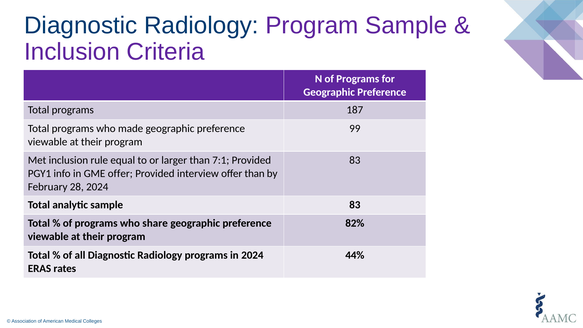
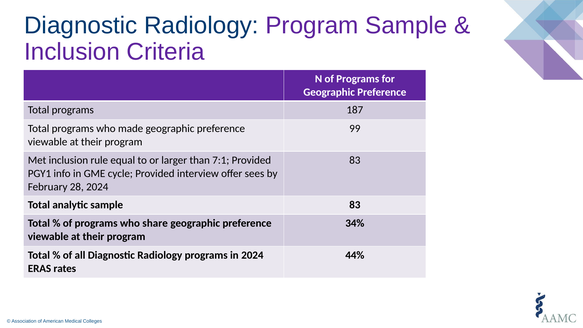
GME offer: offer -> cycle (120, 174)
offer than: than -> sees (255, 174)
82%: 82% -> 34% (355, 223)
